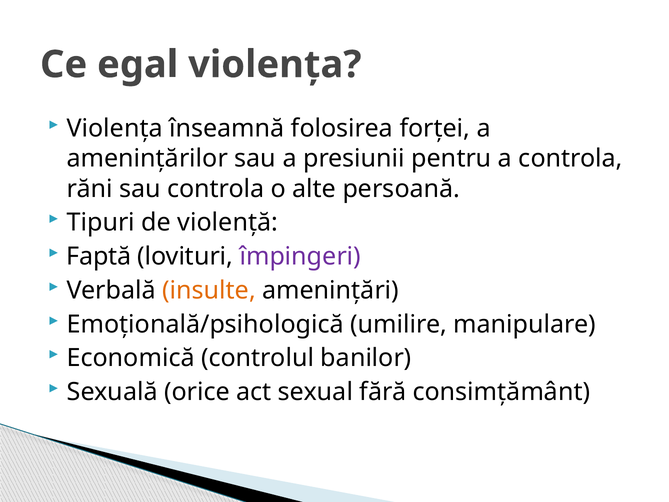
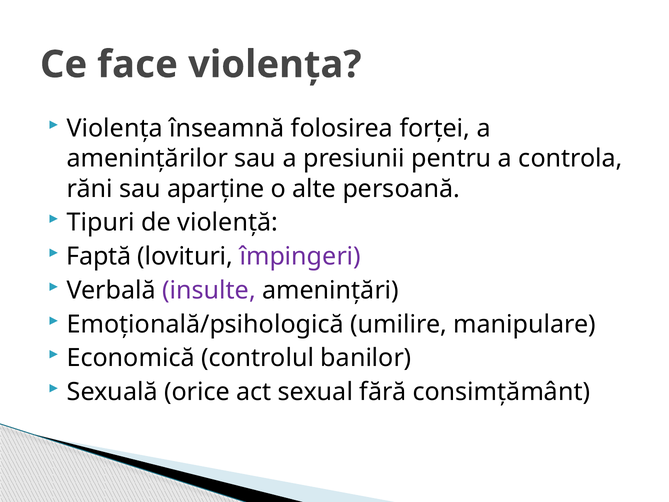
egal: egal -> face (137, 65)
sau controla: controla -> aparține (216, 189)
insulte colour: orange -> purple (209, 290)
